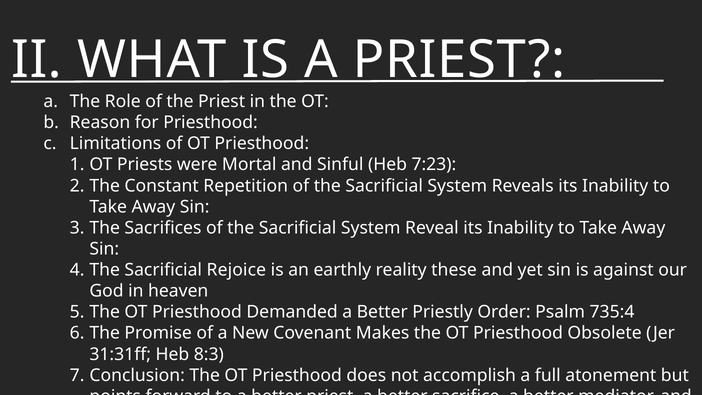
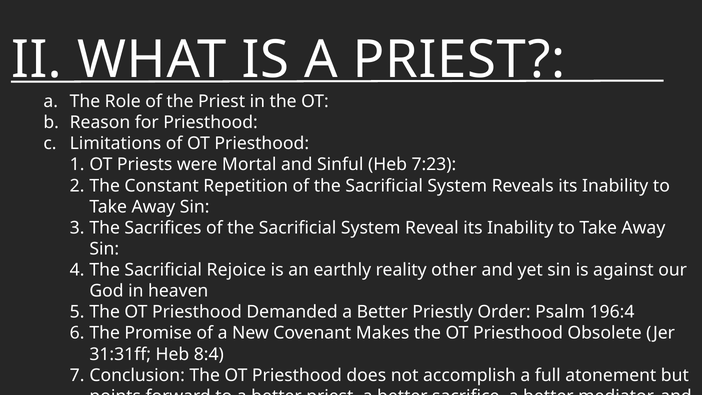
these: these -> other (454, 270)
735:4: 735:4 -> 196:4 (612, 312)
8:3: 8:3 -> 8:4 (209, 354)
